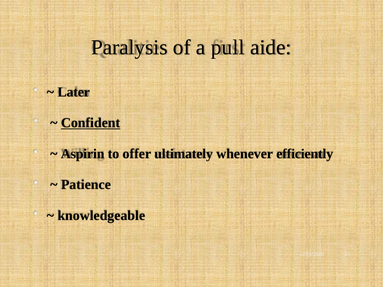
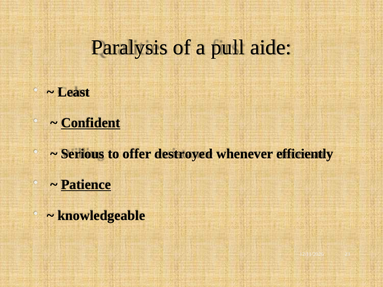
Later: Later -> Least (74, 92)
Aspirin: Aspirin -> Serious (83, 154)
ultimately: ultimately -> destroyed (184, 154)
Patience underline: none -> present (86, 185)
